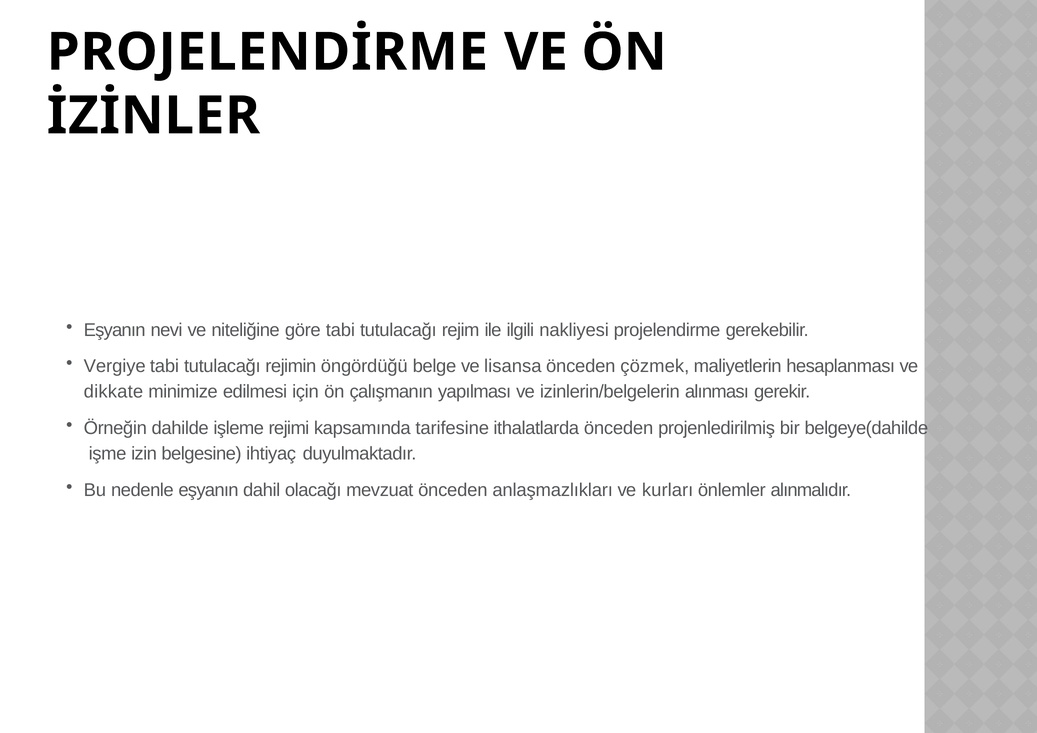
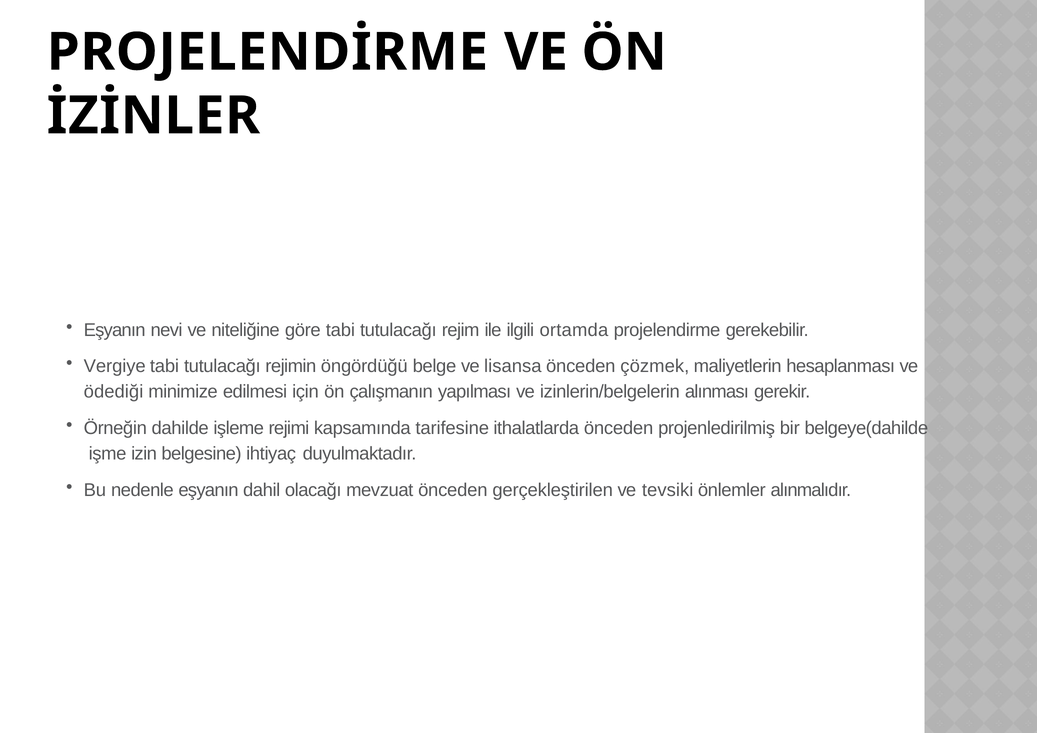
nakliyesi: nakliyesi -> ortamda (574, 330)
dikkate: dikkate -> ödediği (114, 392)
anlaşmazlıkları: anlaşmazlıkları -> gerçekleştirilen (553, 490)
kurları: kurları -> tevsiki (668, 490)
